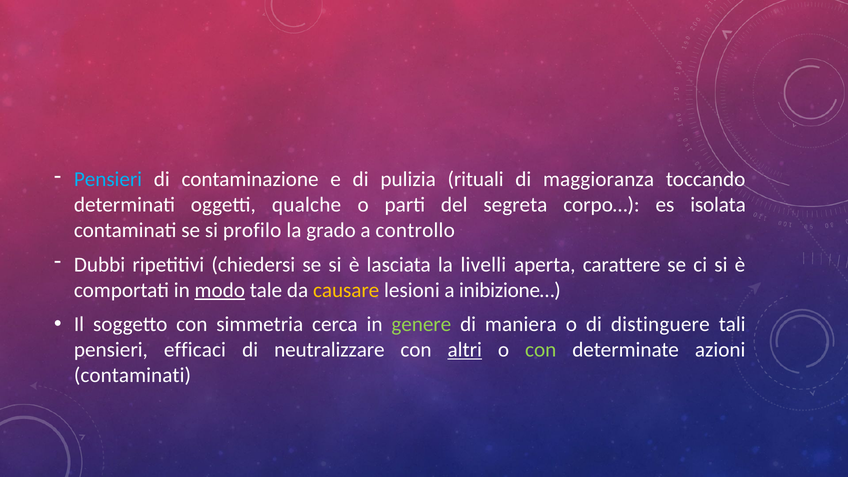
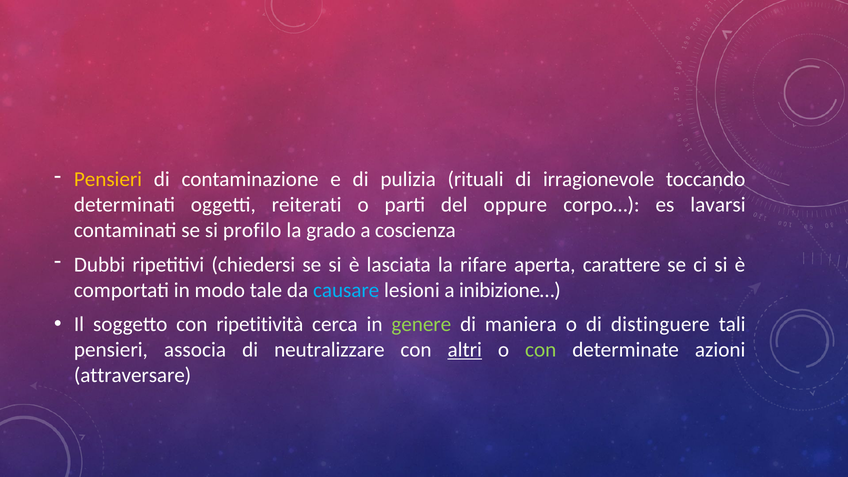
Pensieri colour: light blue -> yellow (108, 179)
maggioranza: maggioranza -> irragionevole (599, 179)
qualche: qualche -> reiterati (307, 205)
segreta: segreta -> oppure (515, 205)
isolata: isolata -> lavarsi (718, 205)
controllo: controllo -> coscienza (415, 230)
livelli: livelli -> rifare (483, 265)
modo underline: present -> none (220, 290)
causare colour: yellow -> light blue (346, 290)
simmetria: simmetria -> ripetitività (260, 324)
efficaci: efficaci -> associa (195, 350)
contaminati: contaminati -> attraversare (133, 375)
